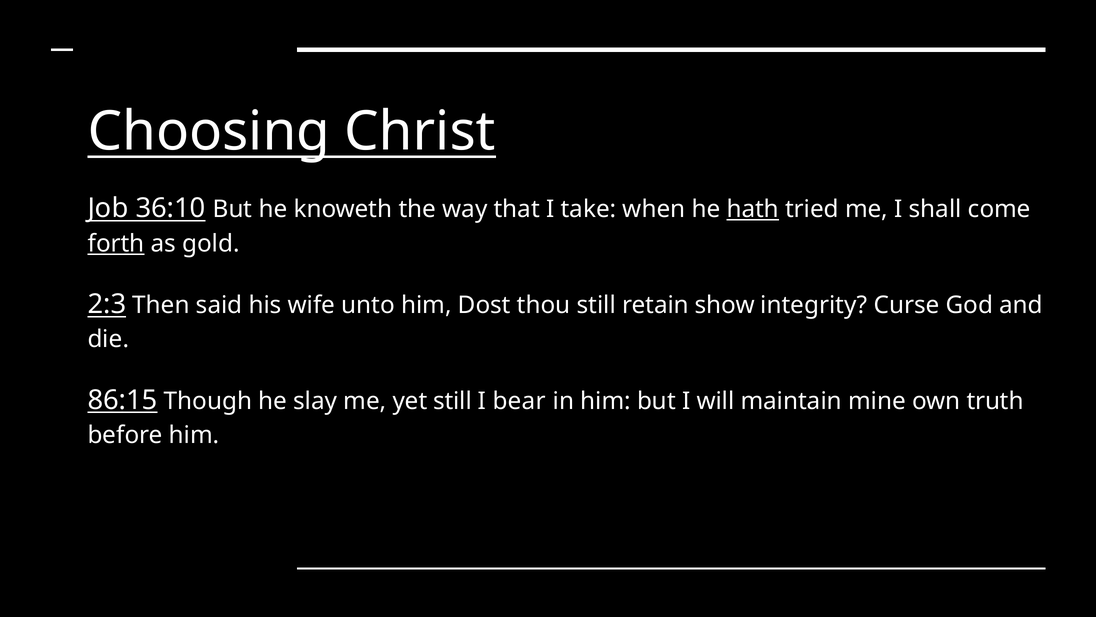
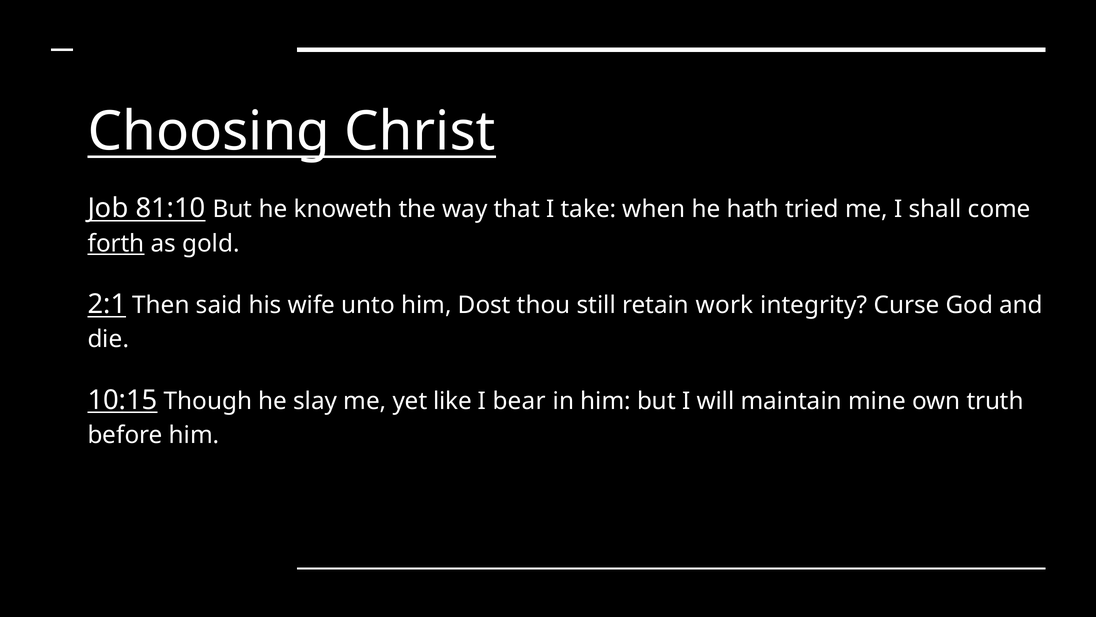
36:10: 36:10 -> 81:10 (171, 208)
hath underline: present -> none (753, 209)
2:3: 2:3 -> 2:1 (107, 304)
show: show -> work (725, 305)
86:15: 86:15 -> 10:15 (123, 400)
yet still: still -> like (453, 401)
